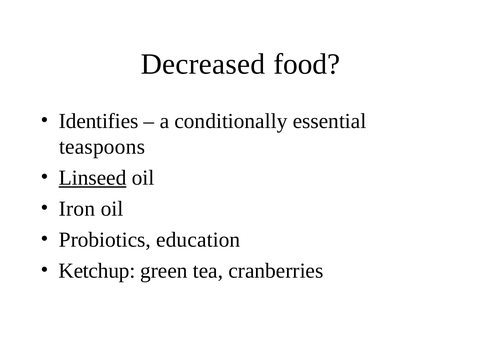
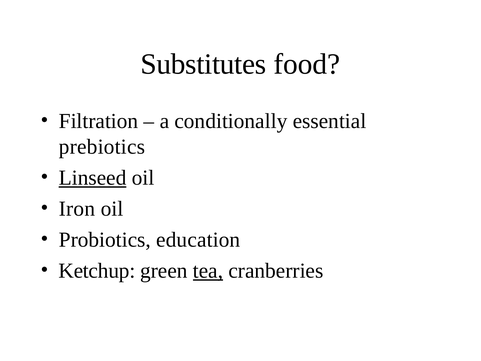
Decreased: Decreased -> Substitutes (203, 64)
Identifies: Identifies -> Filtration (99, 121)
teaspoons: teaspoons -> prebiotics (102, 147)
tea underline: none -> present (208, 271)
